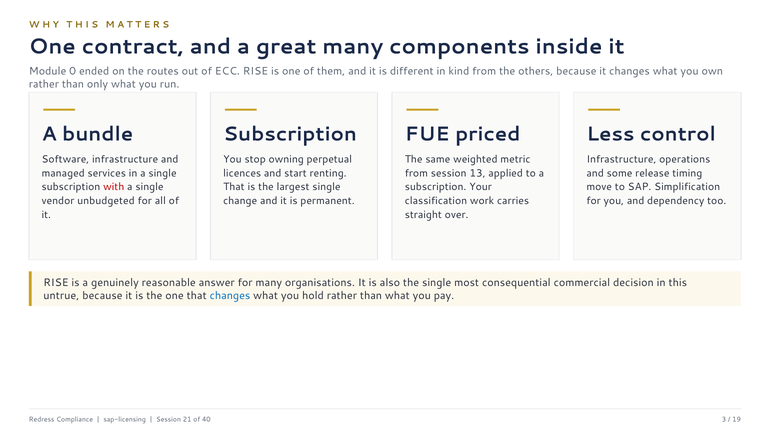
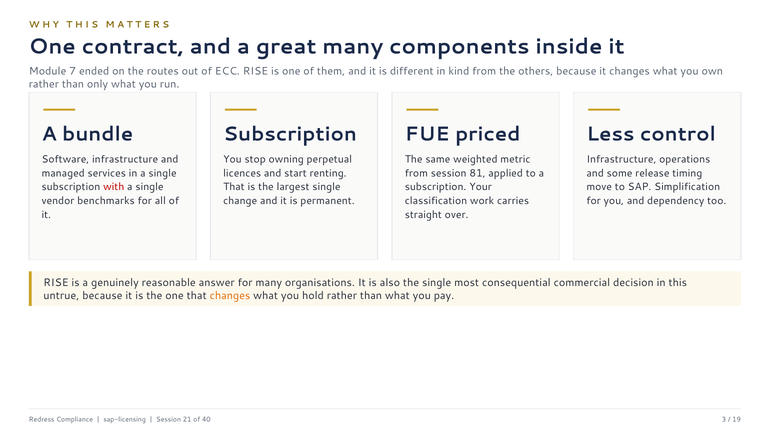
0: 0 -> 7 (73, 71)
13: 13 -> 81 (478, 173)
unbudgeted: unbudgeted -> benchmarks (106, 201)
changes colour: blue -> orange (230, 296)
